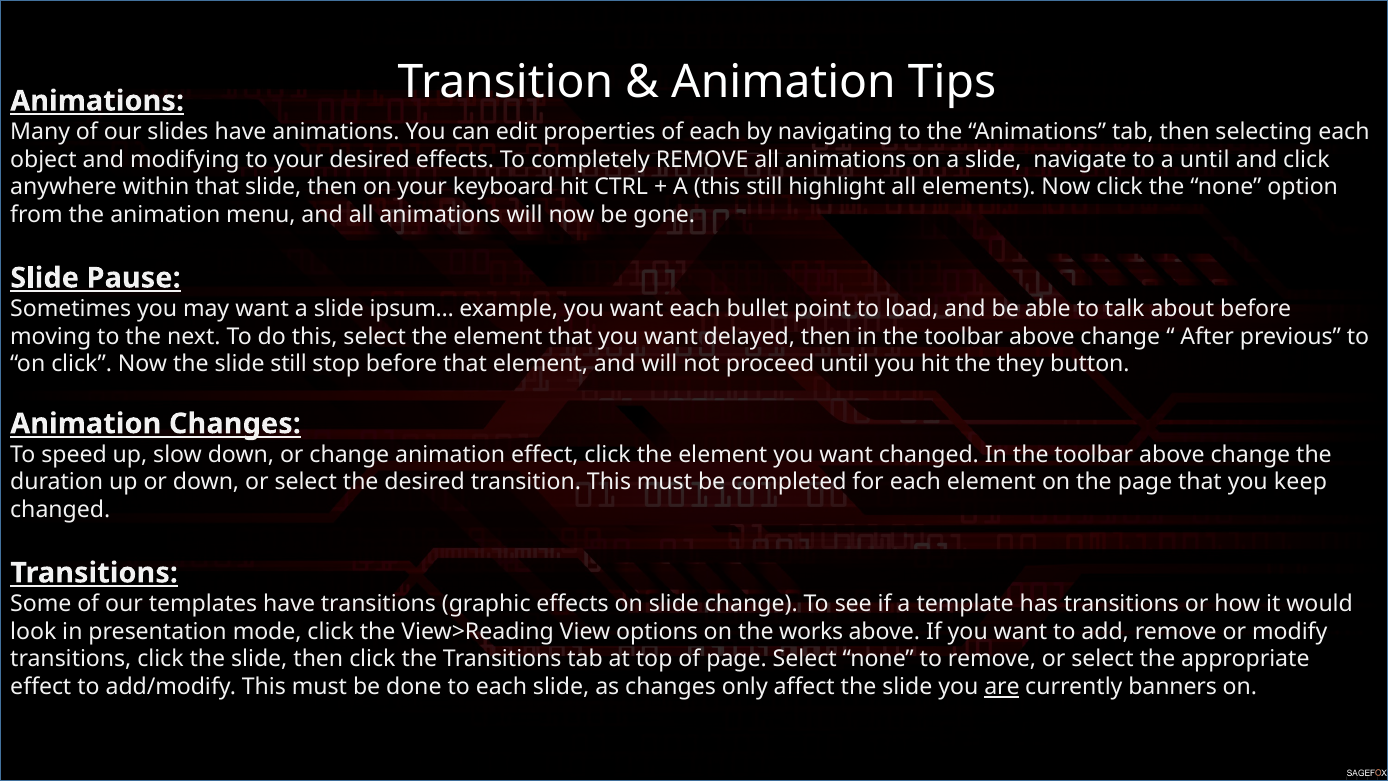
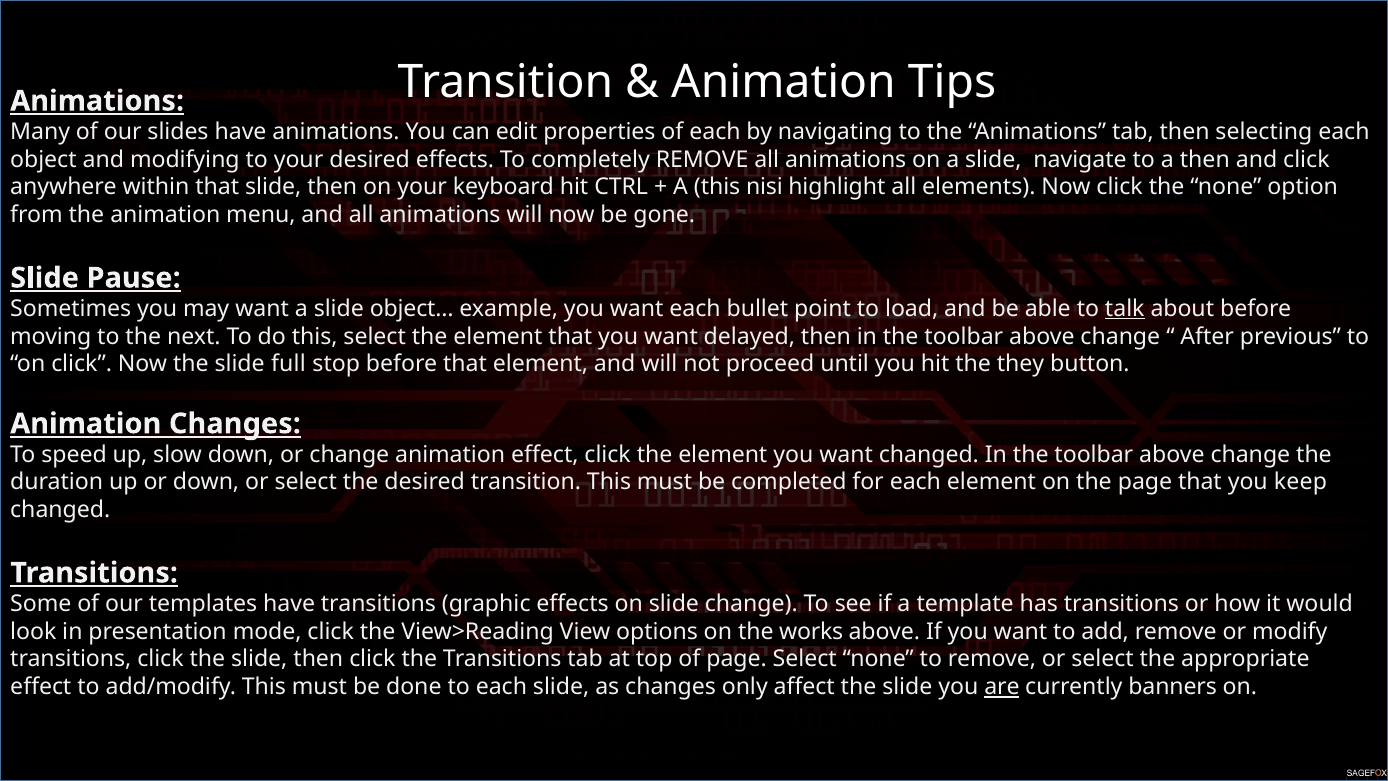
a until: until -> then (1205, 160)
this still: still -> nisi (764, 187)
ipsum…: ipsum… -> object… (412, 309)
talk underline: none -> present (1125, 309)
slide still: still -> full (288, 364)
